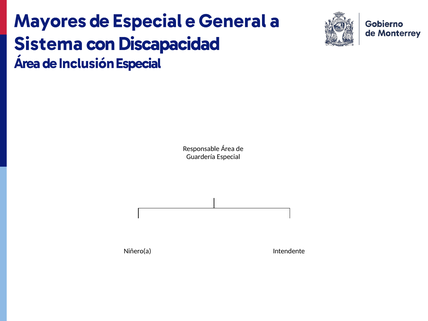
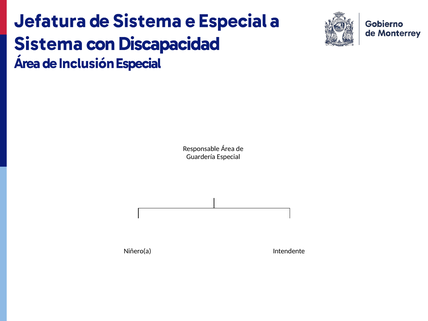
Mayores: Mayores -> Jefatura (50, 21)
de Especial: Especial -> Sistema (147, 21)
e General: General -> Especial (233, 21)
